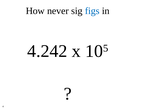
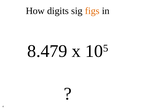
never: never -> digits (58, 11)
figs colour: blue -> orange (92, 11)
4.242: 4.242 -> 8.479 (47, 51)
